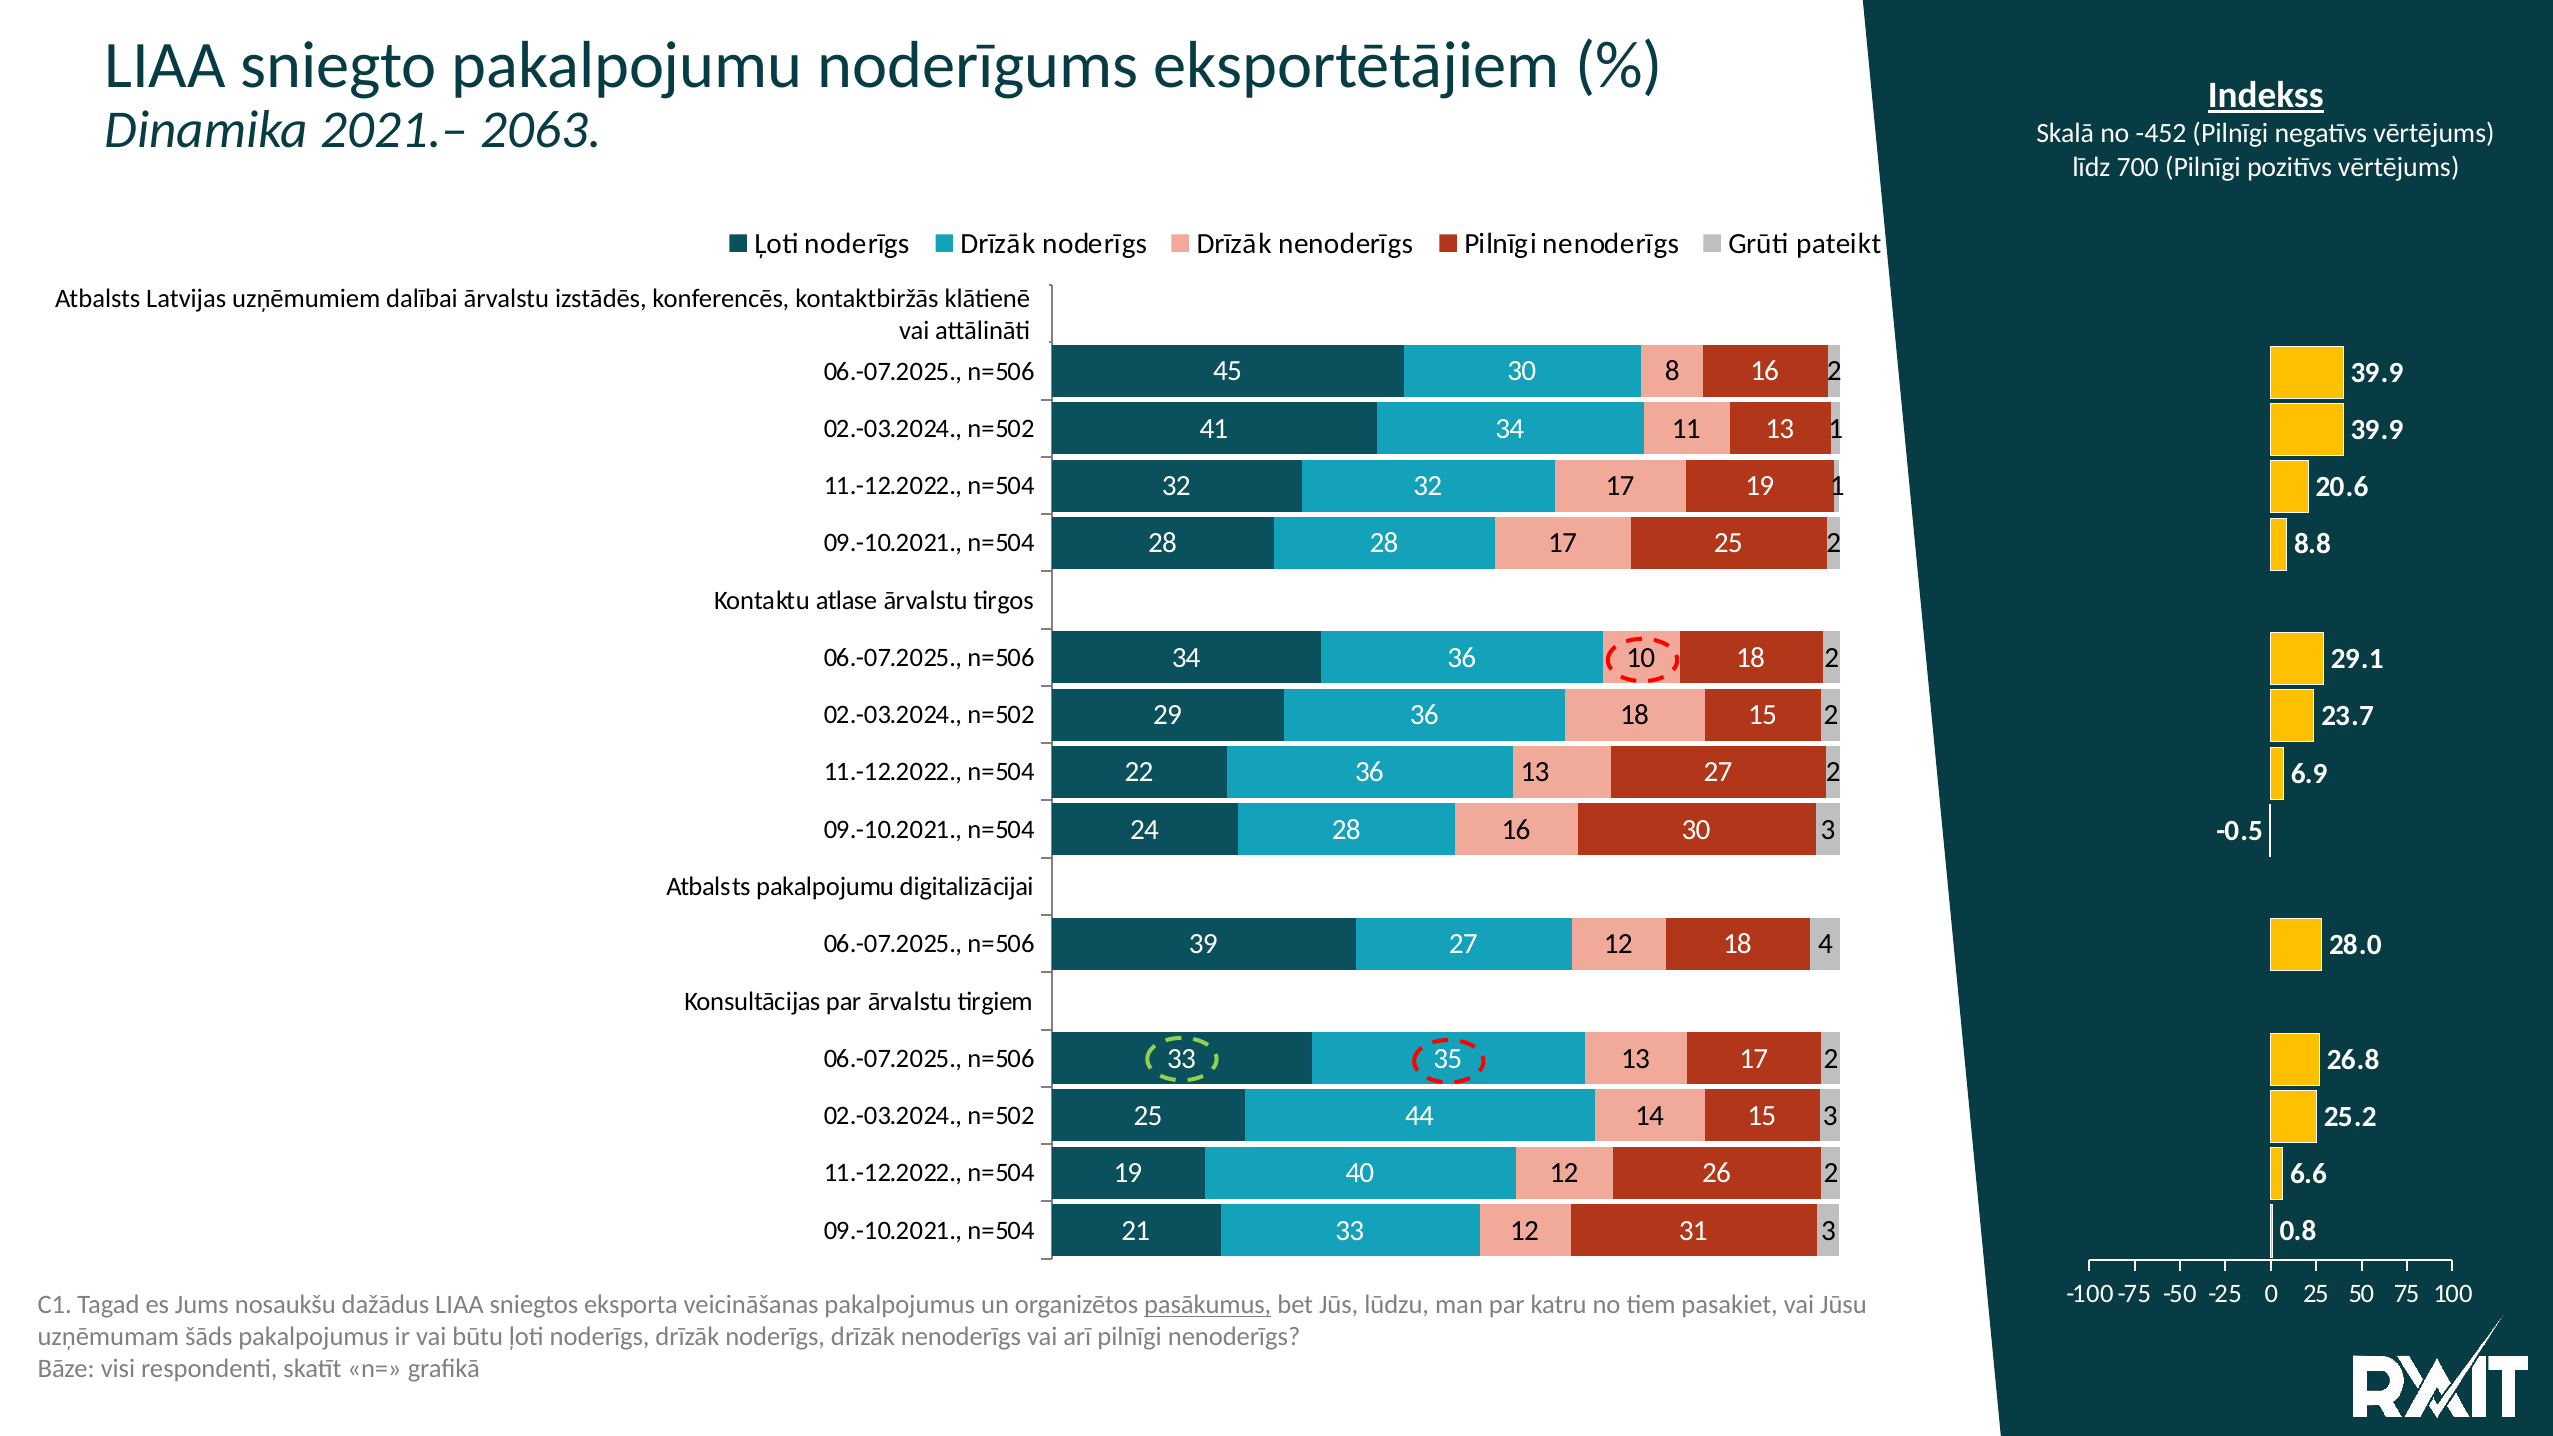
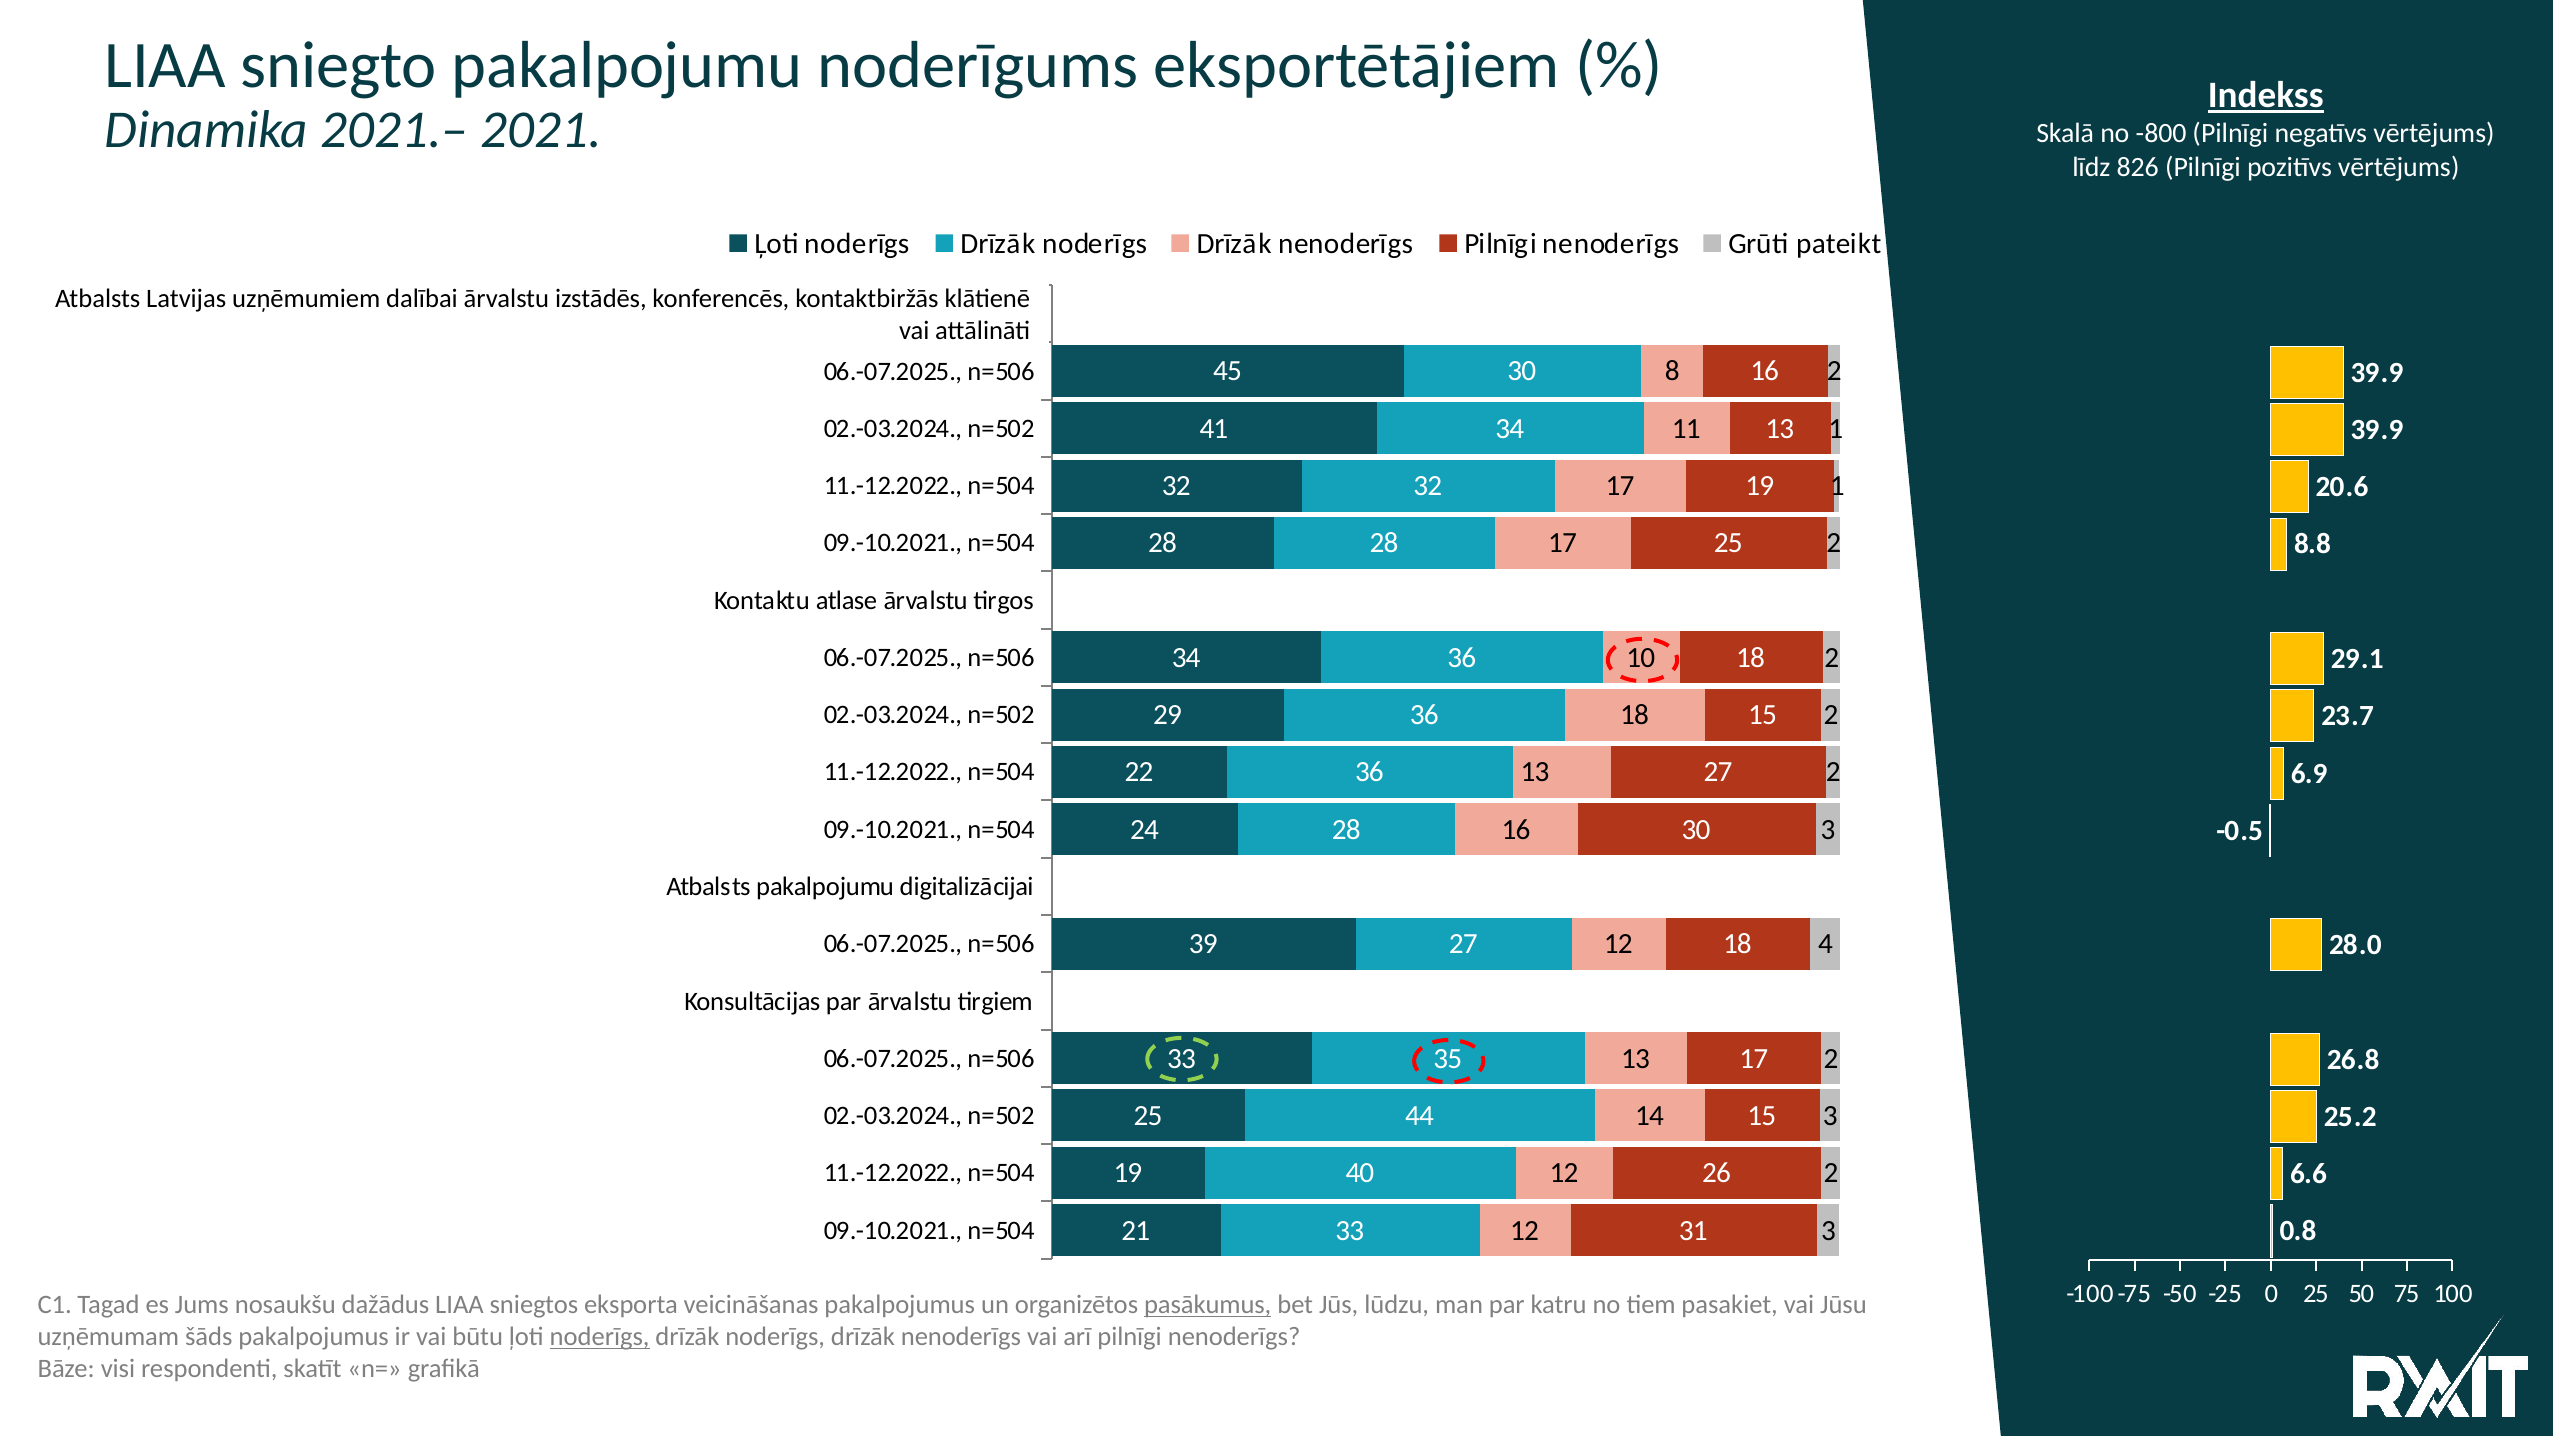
2063: 2063 -> 2021 (541, 130)
-452: -452 -> -800 (2161, 134)
700: 700 -> 826 (2138, 167)
noderīgs underline: none -> present (600, 1337)
